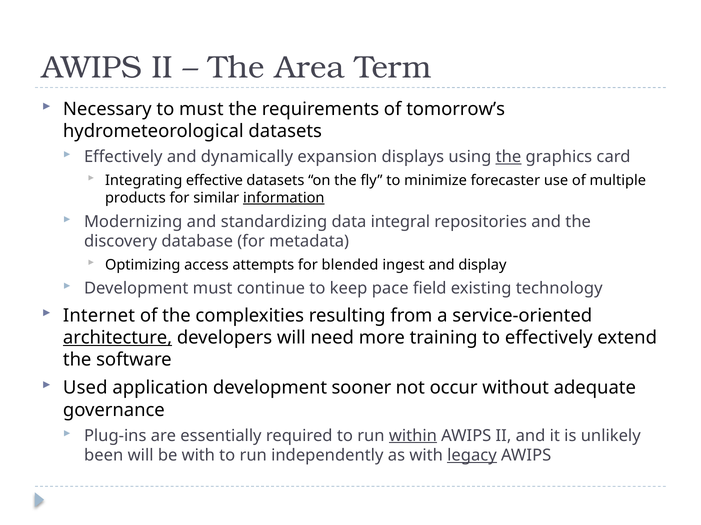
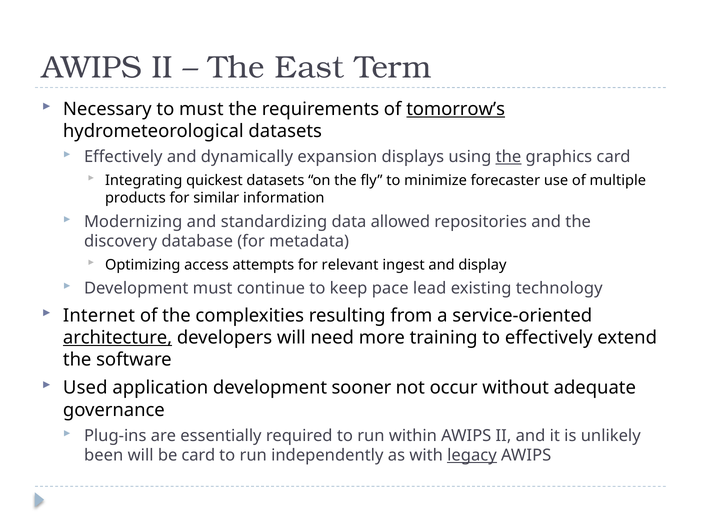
Area: Area -> East (310, 68)
tomorrow’s underline: none -> present (456, 109)
effective: effective -> quickest (214, 181)
information underline: present -> none (284, 198)
integral: integral -> allowed (400, 222)
blended: blended -> relevant (350, 265)
field: field -> lead (430, 289)
within underline: present -> none (413, 436)
be with: with -> card (198, 456)
